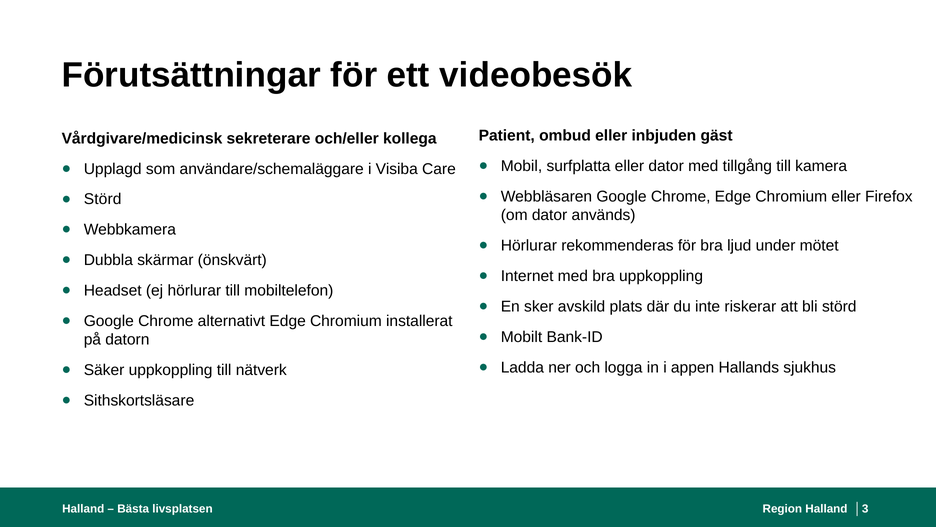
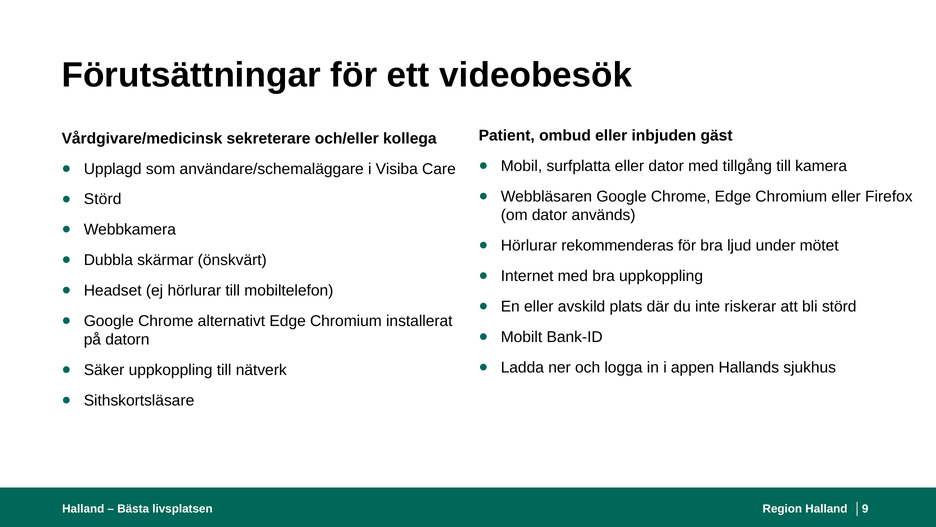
En sker: sker -> eller (539, 306)
3: 3 -> 9 (865, 509)
